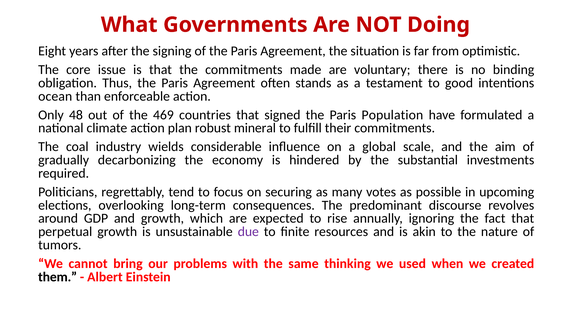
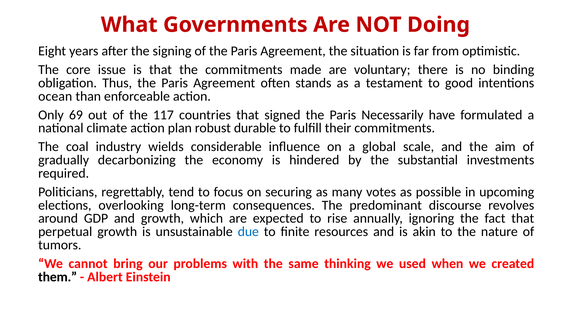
48: 48 -> 69 (76, 115)
469: 469 -> 117 (163, 115)
Population: Population -> Necessarily (392, 115)
mineral: mineral -> durable (255, 128)
due colour: purple -> blue (248, 232)
